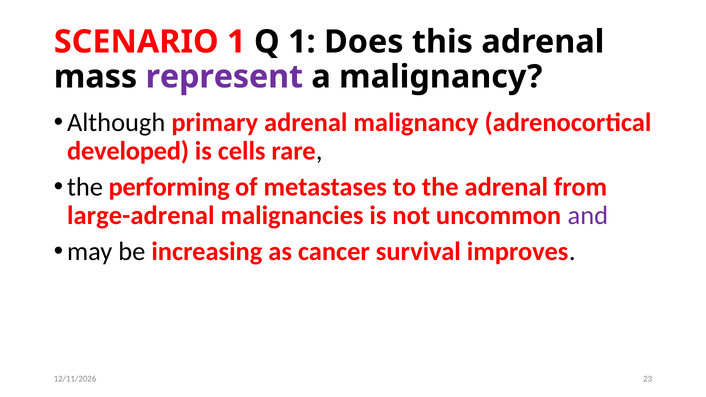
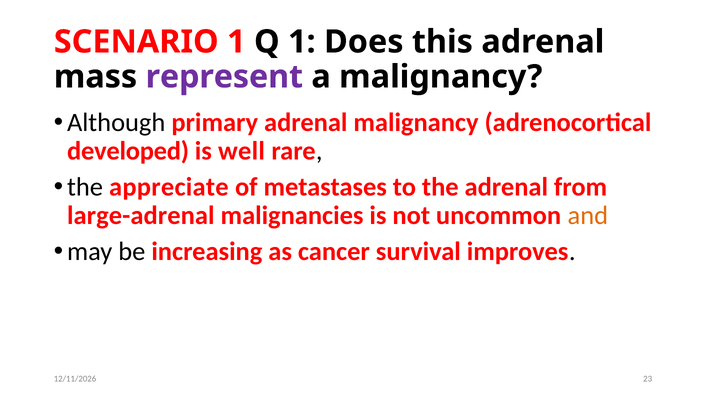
cells: cells -> well (241, 151)
performing: performing -> appreciate (169, 187)
and colour: purple -> orange (588, 216)
